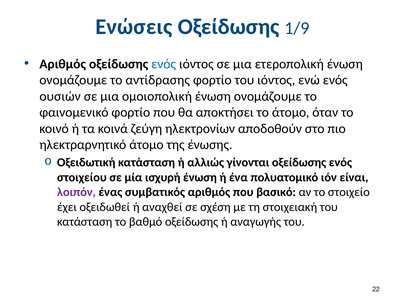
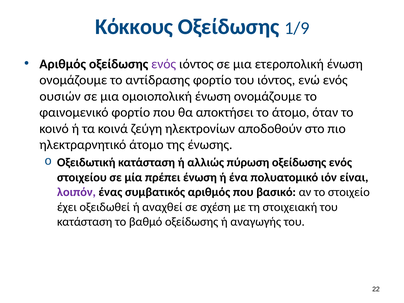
Ενώσεις: Ενώσεις -> Κόκκους (134, 27)
ενός colour: blue -> purple (164, 64)
γίνονται: γίνονται -> πύρωση (248, 163)
ισχυρή: ισχυρή -> πρέπει (163, 177)
